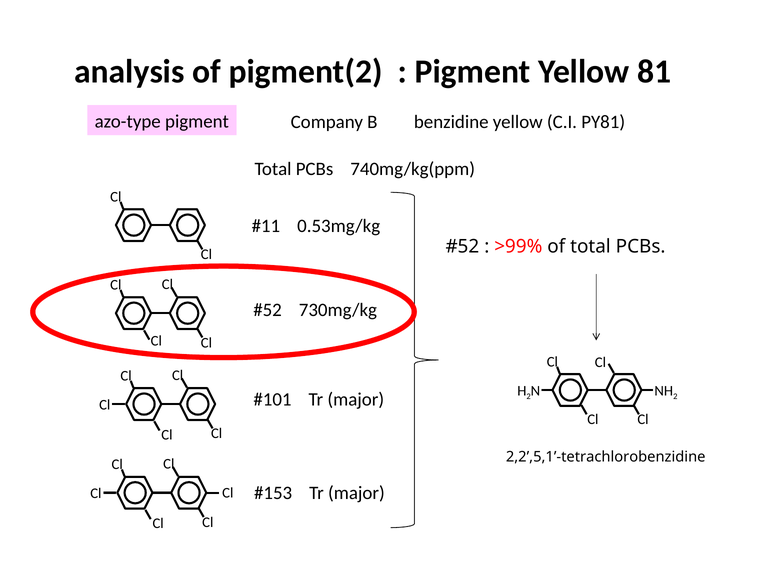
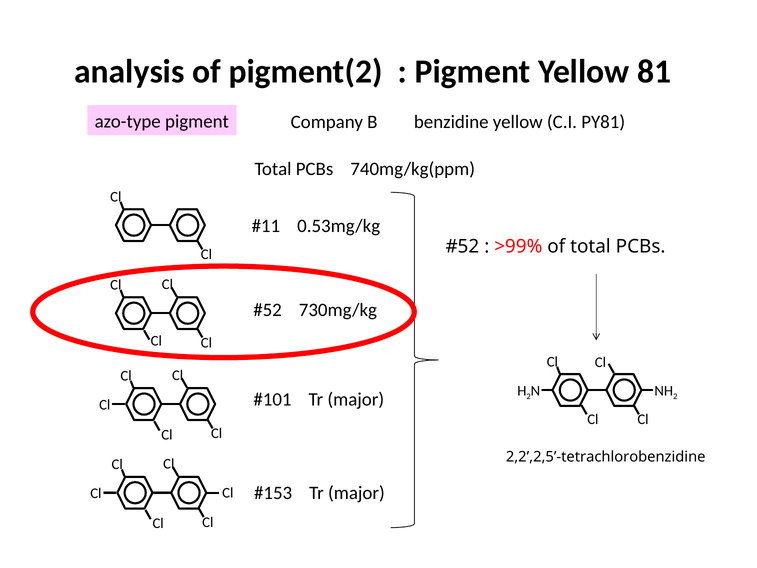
2,2’,5,1’-tetrachlorobenzidine: 2,2’,5,1’-tetrachlorobenzidine -> 2,2’,2,5’-tetrachlorobenzidine (606, 457)
